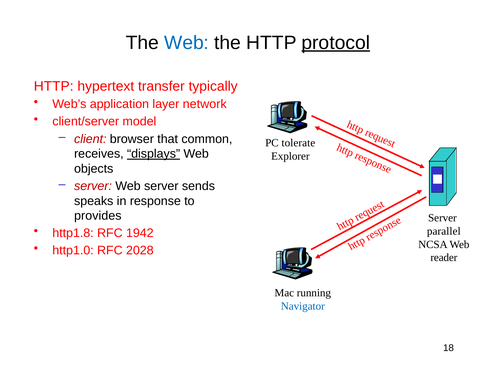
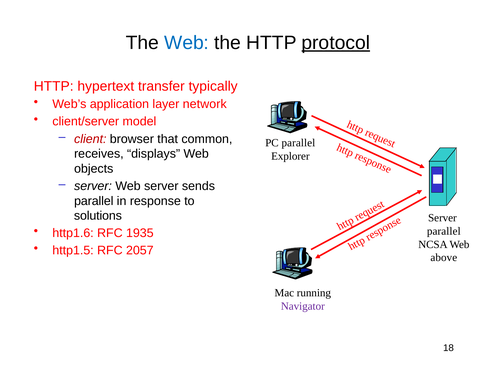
PC tolerate: tolerate -> parallel (298, 143)
displays underline: present -> none (154, 154)
server colour: red -> black (93, 186)
speaks: speaks -> parallel (94, 201)
provides: provides -> solutions (98, 216)
http1.8: http1.8 -> http1.6 (73, 233)
1942: 1942 -> 1935 (140, 233)
http1.0: http1.0 -> http1.5 (73, 251)
2028: 2028 -> 2057 (140, 251)
reader: reader -> above (444, 258)
Navigator colour: blue -> purple (303, 306)
